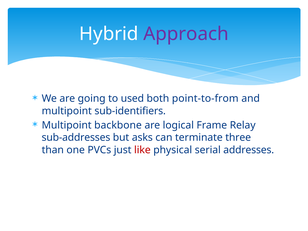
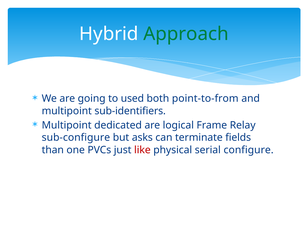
Approach colour: purple -> green (186, 34)
backbone: backbone -> dedicated (118, 125)
sub-addresses: sub-addresses -> sub-configure (76, 138)
three: three -> fields (238, 138)
addresses: addresses -> configure (249, 150)
